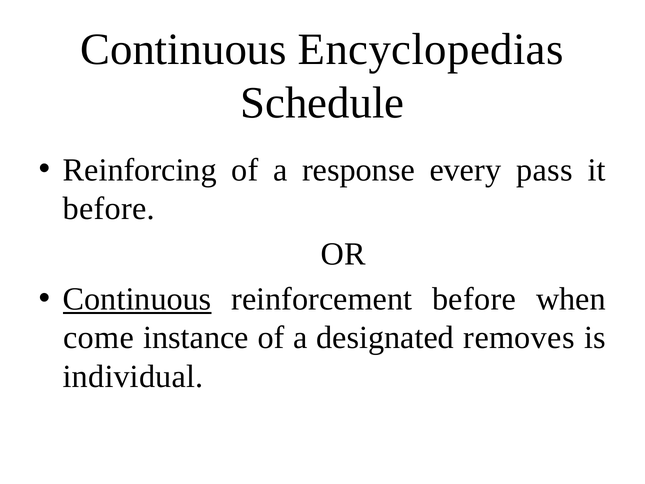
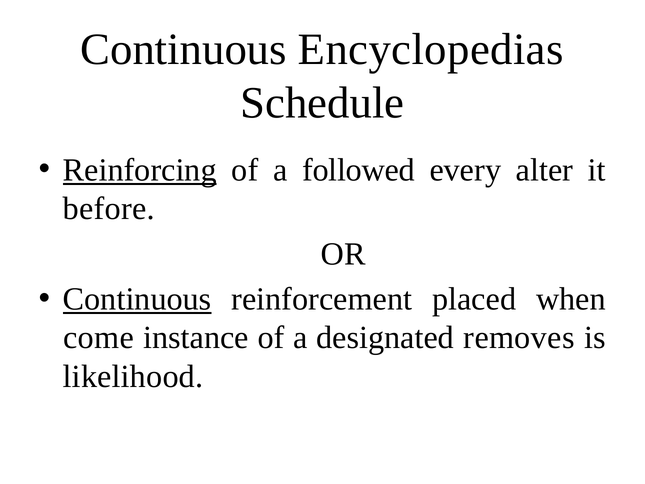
Reinforcing underline: none -> present (140, 170)
response: response -> followed (359, 170)
pass: pass -> alter (544, 170)
reinforcement before: before -> placed (474, 299)
individual: individual -> likelihood (133, 376)
